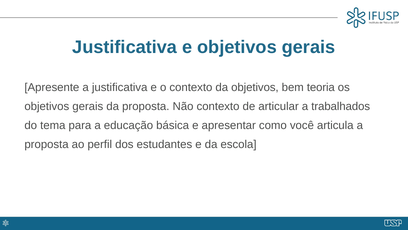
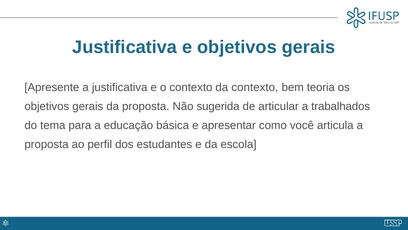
da objetivos: objetivos -> contexto (255, 87)
Não contexto: contexto -> sugerida (218, 106)
